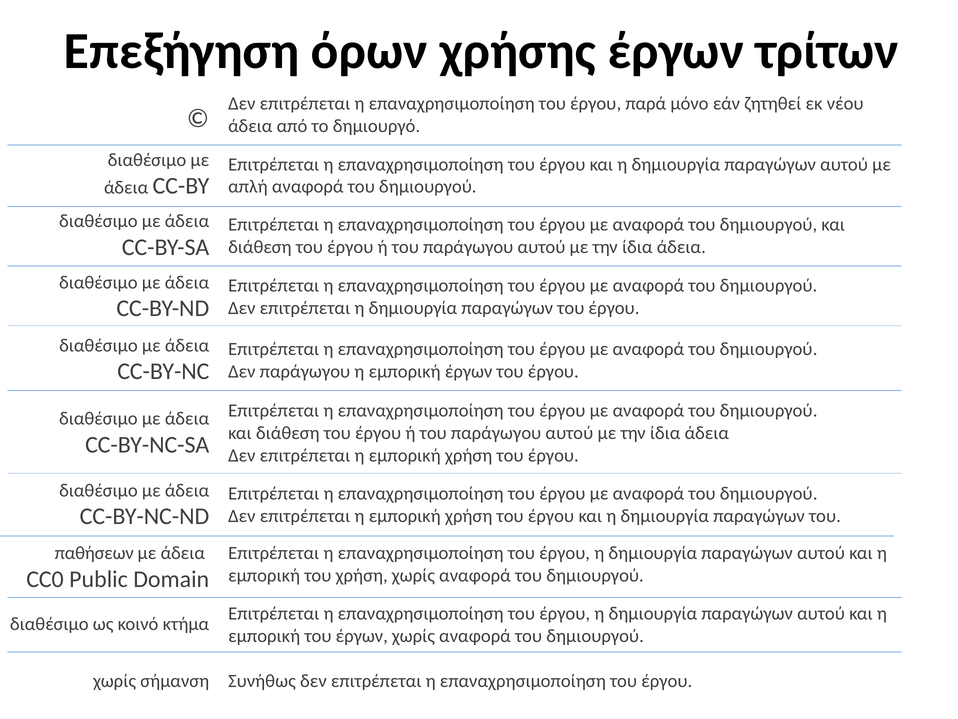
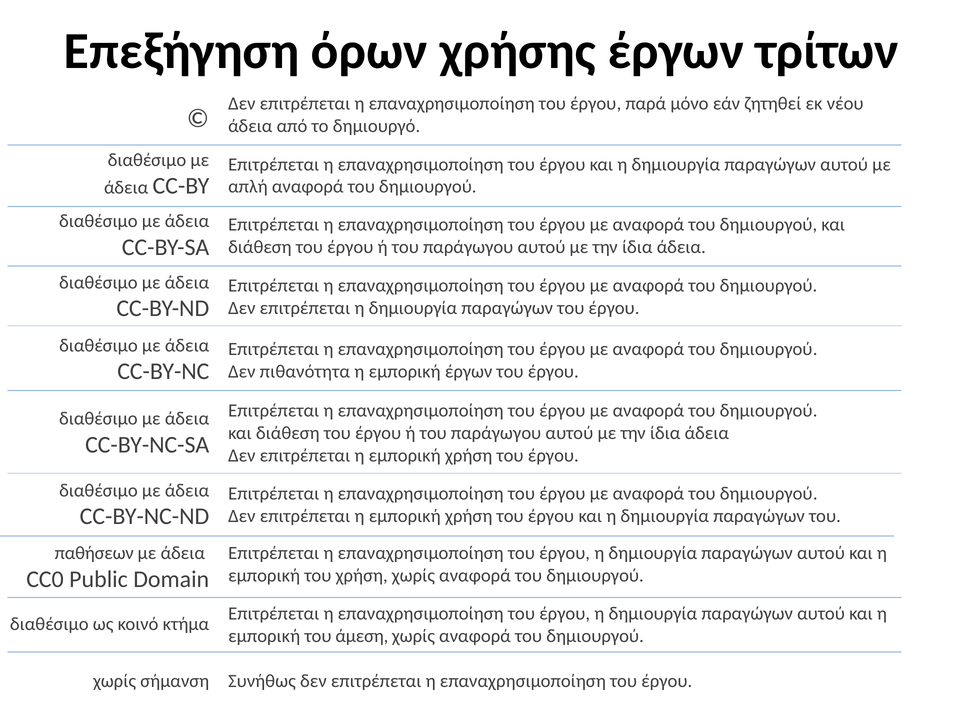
Δεν παράγωγου: παράγωγου -> πιθανότητα (305, 371)
του έργων: έργων -> άμεση (362, 635)
